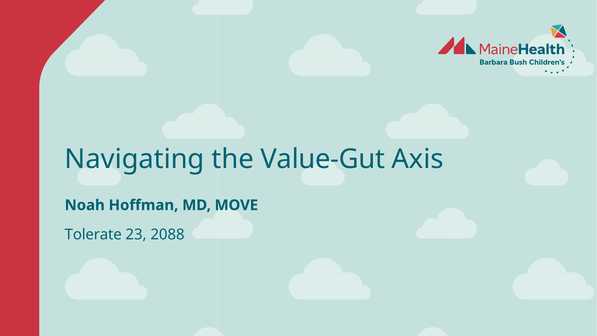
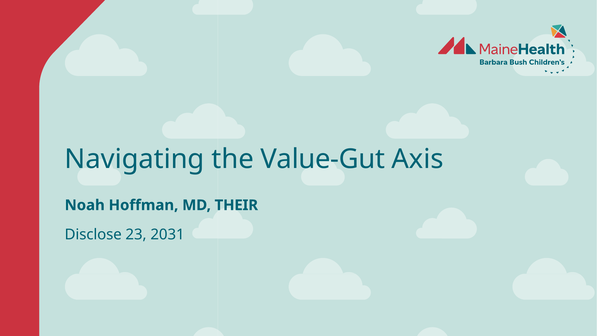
MOVE: MOVE -> THEIR (236, 205)
Tolerate: Tolerate -> Disclose (93, 235)
2088: 2088 -> 2031 (168, 235)
